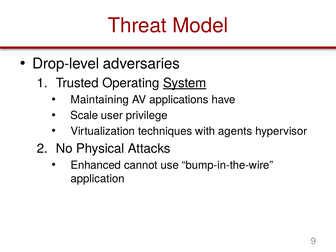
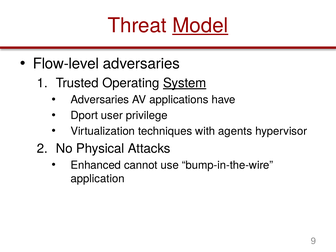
Model underline: none -> present (200, 26)
Drop-level: Drop-level -> Flow-level (66, 64)
Maintaining: Maintaining -> Adversaries (100, 100)
Scale: Scale -> Dport (84, 115)
